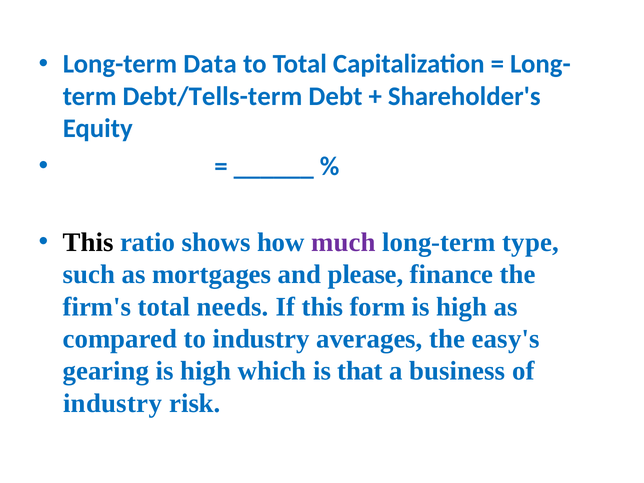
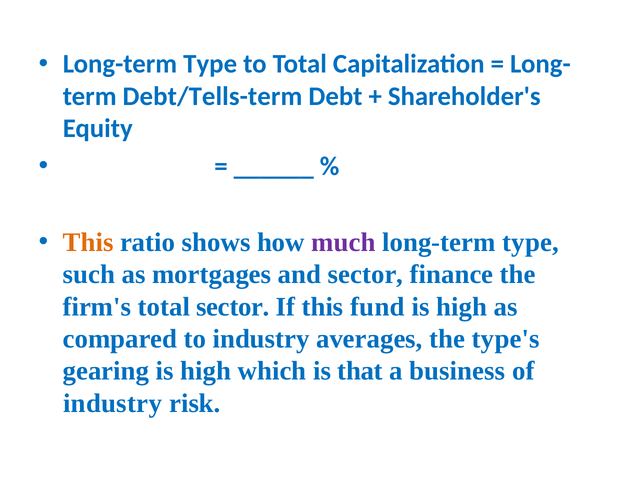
Data: Data -> Type (210, 64)
This colour: black -> orange (88, 242)
and please: please -> sector (366, 275)
total needs: needs -> sector (233, 307)
form: form -> fund (377, 307)
easy's: easy's -> type's (506, 339)
